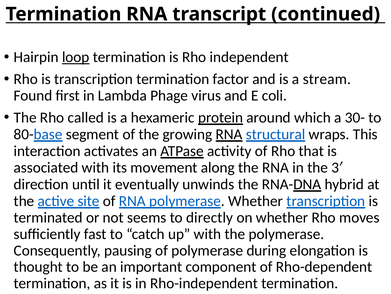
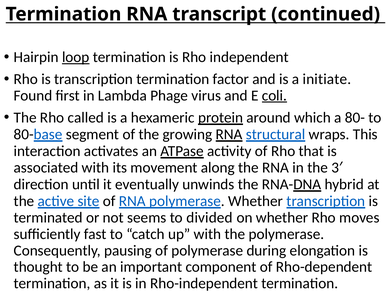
stream: stream -> initiate (327, 79)
coli underline: none -> present (274, 95)
30-: 30- -> 80- (355, 117)
directly: directly -> divided (210, 217)
